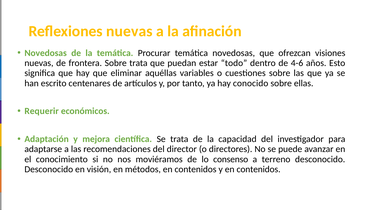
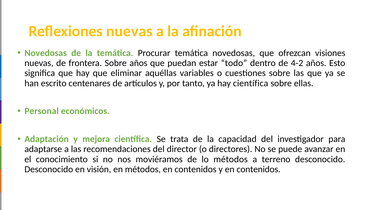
Sobre trata: trata -> años (138, 63)
4-6: 4-6 -> 4-2 (297, 63)
hay conocido: conocido -> científica (251, 83)
Requerir: Requerir -> Personal (42, 111)
lo consenso: consenso -> métodos (231, 159)
